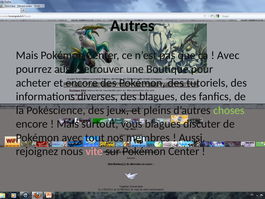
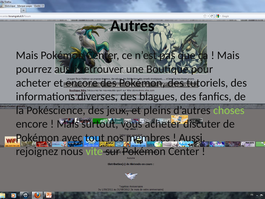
Avec: Avec -> Mais (228, 55)
vous blagues: blagues -> acheter (163, 124)
vite colour: pink -> light green (94, 151)
